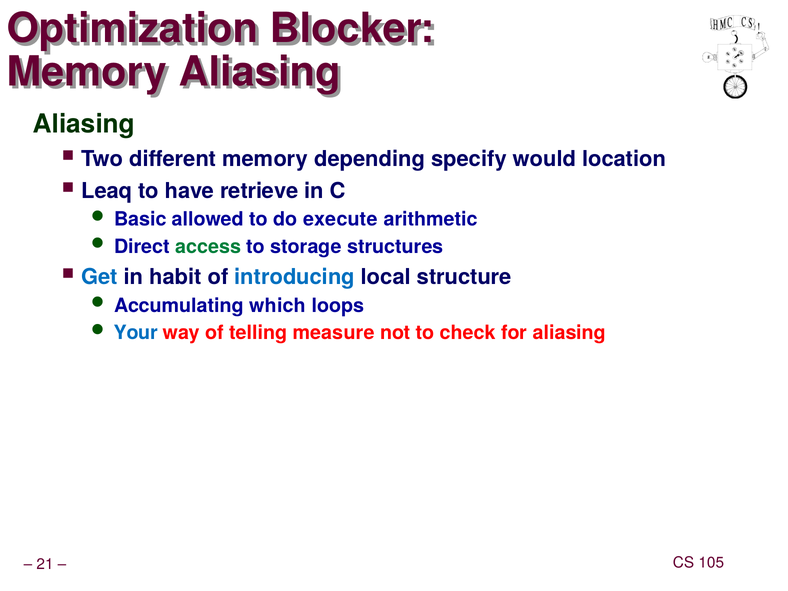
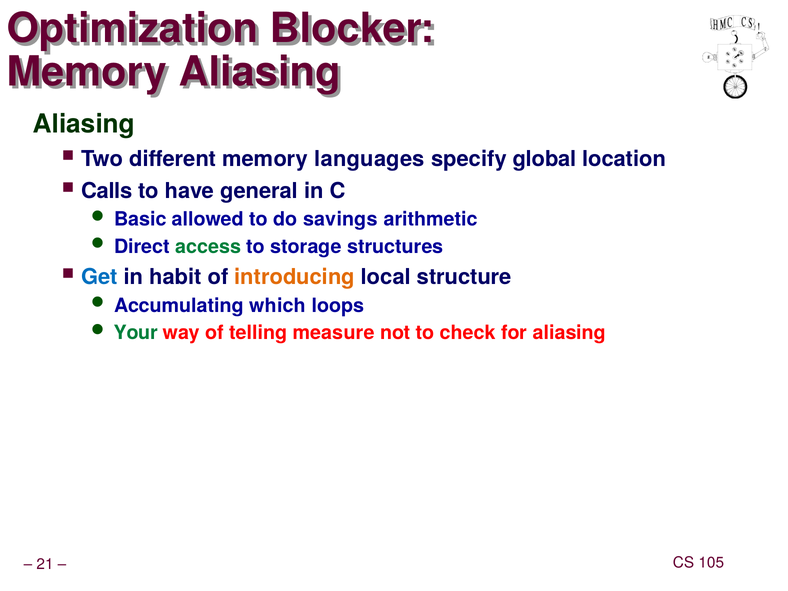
depending: depending -> languages (370, 159)
would: would -> global (545, 159)
Leaq: Leaq -> Calls (107, 191)
retrieve: retrieve -> general (259, 191)
execute: execute -> savings (340, 219)
introducing colour: blue -> orange (295, 277)
Your colour: blue -> green (136, 333)
